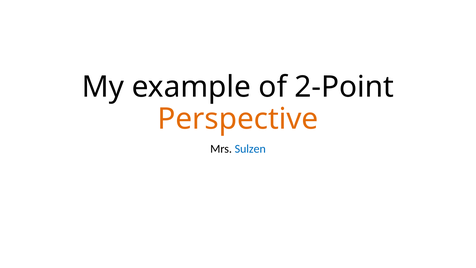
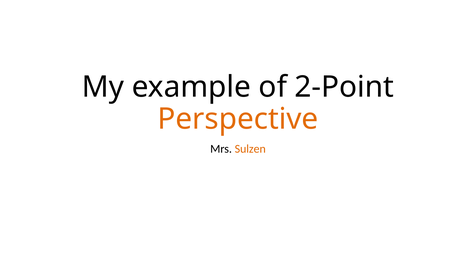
Sulzen colour: blue -> orange (250, 149)
